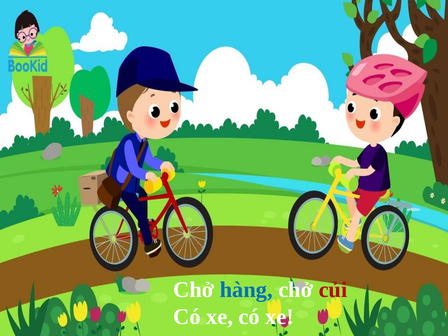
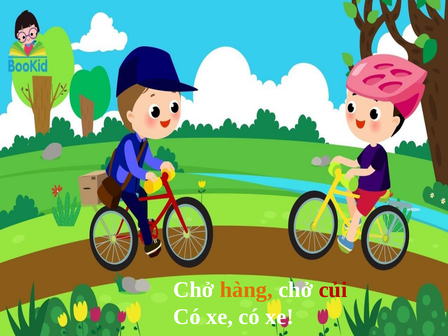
hàng colour: blue -> orange (246, 290)
